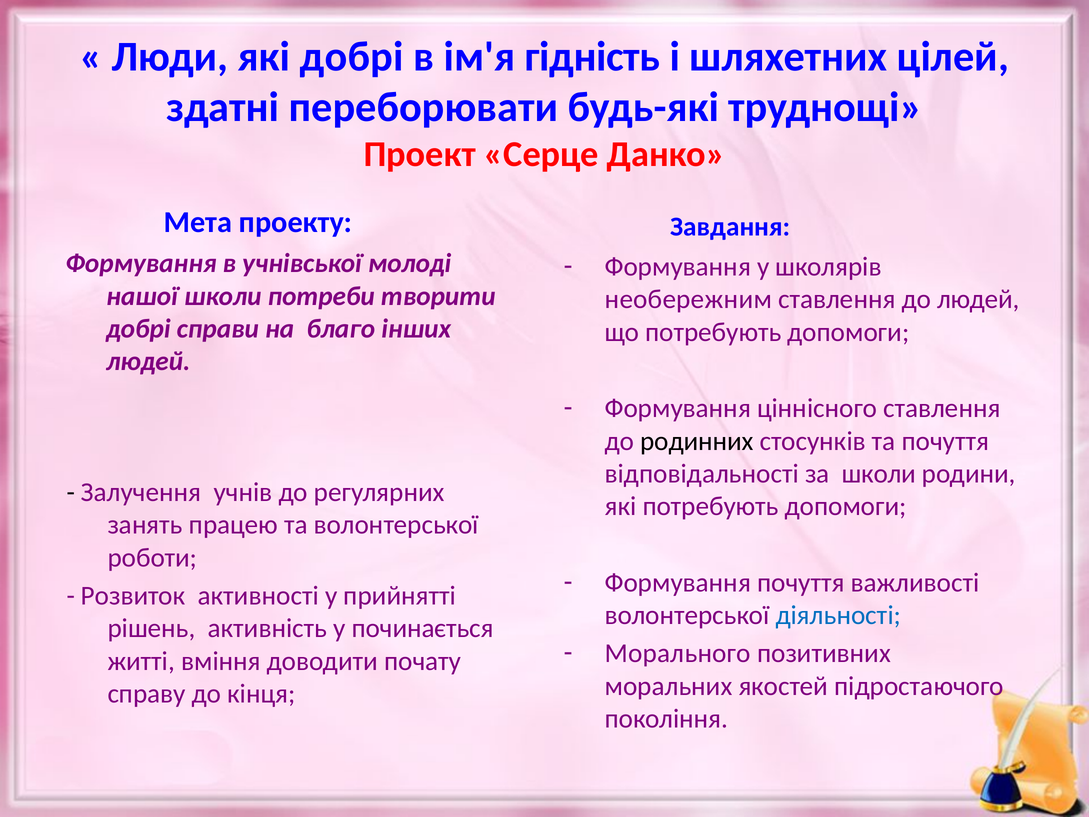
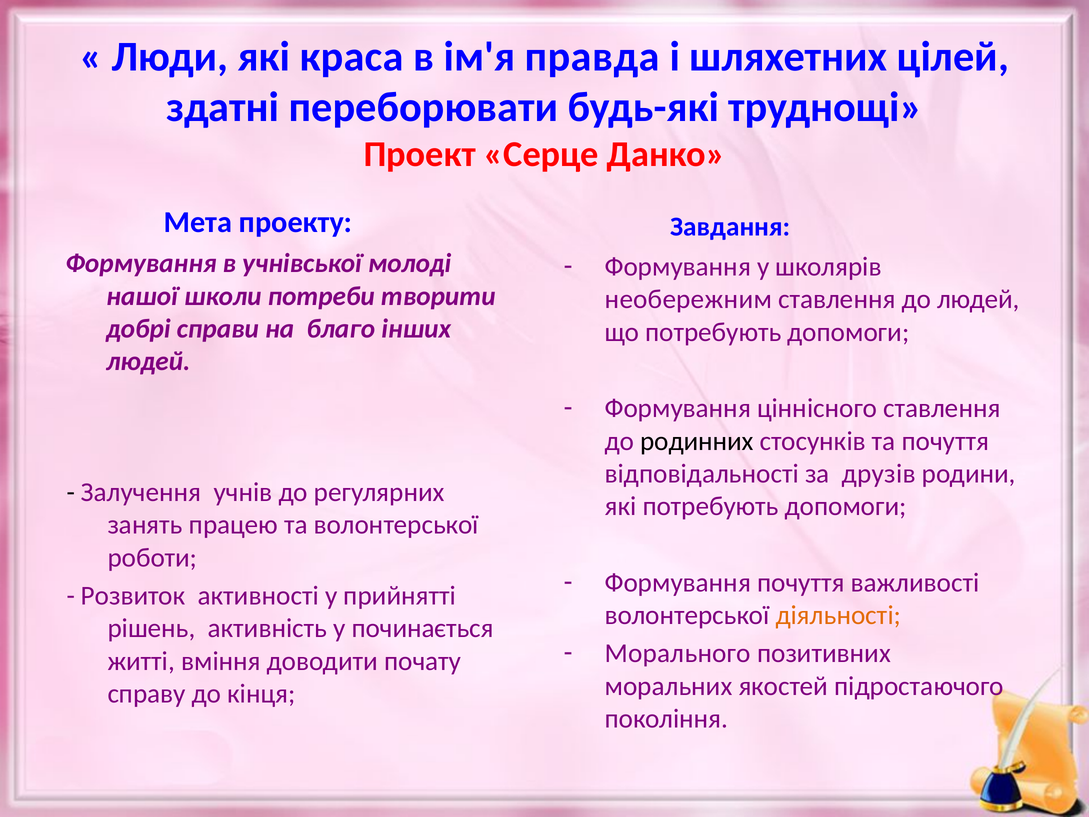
які добрі: добрі -> краса (352, 57)
гідність: гідність -> правда (592, 57)
за школи: школи -> друзів (879, 474)
діяльності colour: blue -> orange (838, 615)
